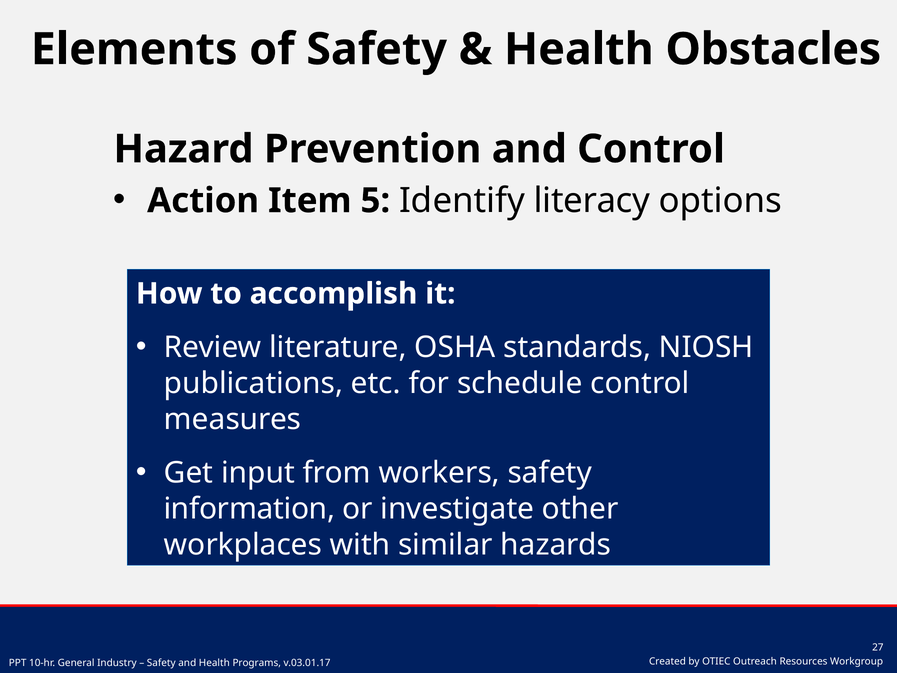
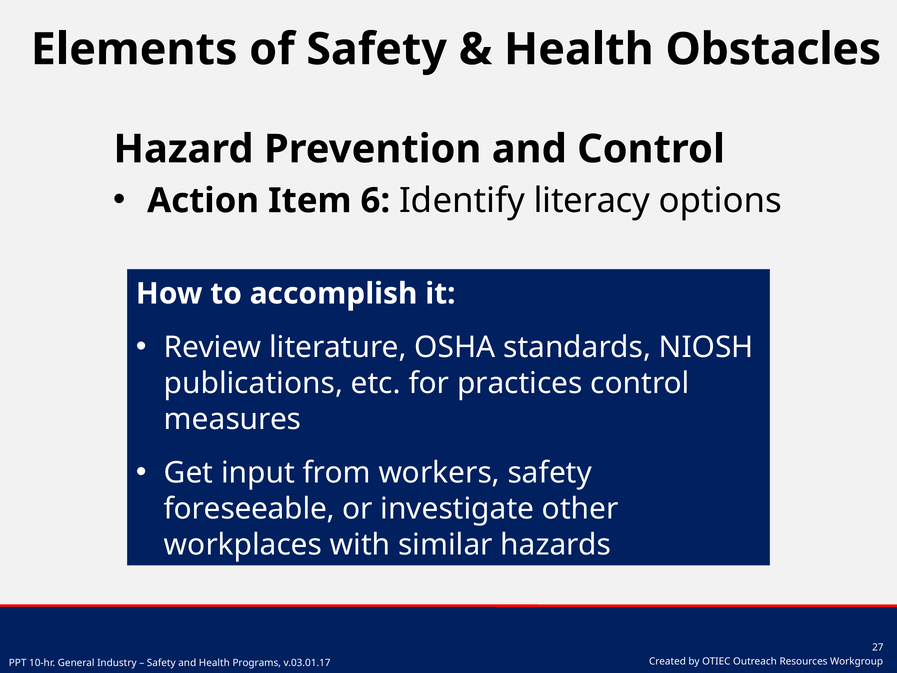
5: 5 -> 6 (375, 201)
schedule: schedule -> practices (520, 383)
information: information -> foreseeable (249, 509)
